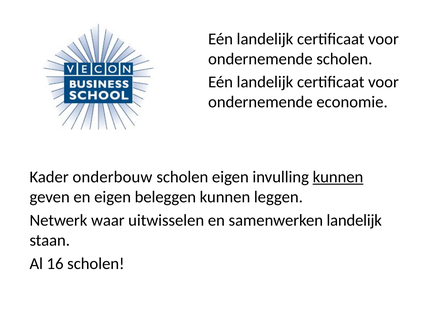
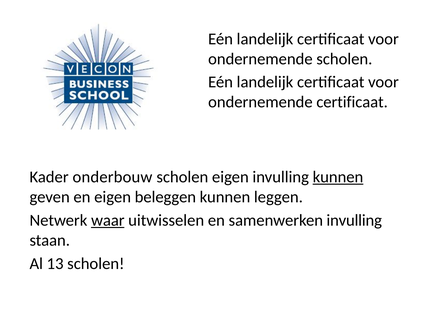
ondernemende economie: economie -> certificaat (352, 102)
waar underline: none -> present (108, 220)
samenwerken landelijk: landelijk -> invulling (354, 220)
16: 16 -> 13 (55, 264)
